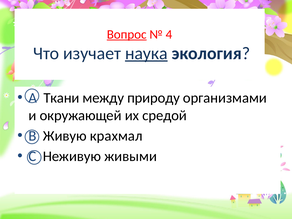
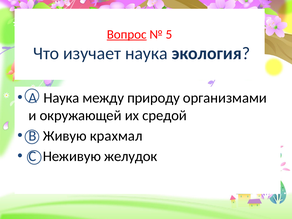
4: 4 -> 5 (169, 34)
наука underline: present -> none (146, 53)
А Ткани: Ткани -> Наука (61, 98)
живыми: живыми -> желудок (131, 156)
